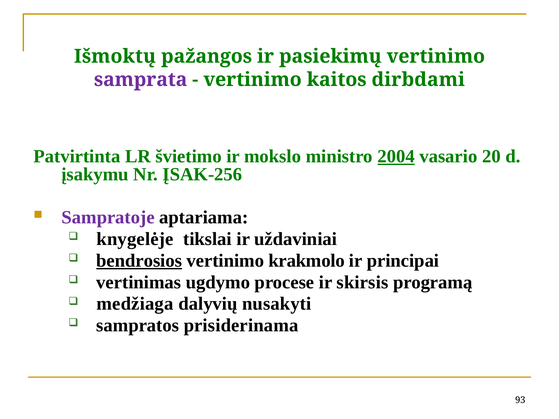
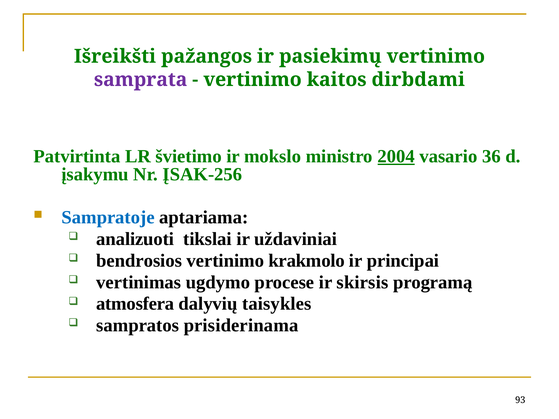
Išmoktų: Išmoktų -> Išreikšti (115, 56)
20: 20 -> 36 (491, 156)
Sampratoje colour: purple -> blue (108, 218)
knygelėje: knygelėje -> analizuoti (135, 239)
bendrosios underline: present -> none (139, 261)
medžiaga: medžiaga -> atmosfera (135, 304)
nusakyti: nusakyti -> taisykles (277, 304)
